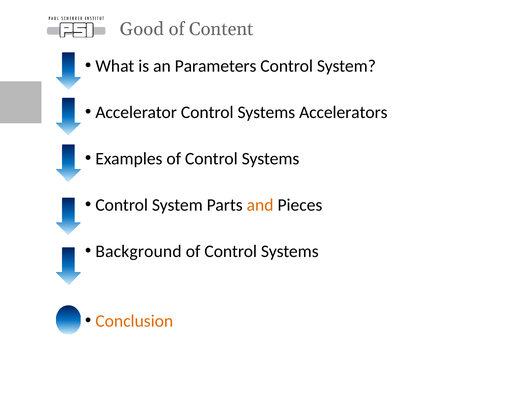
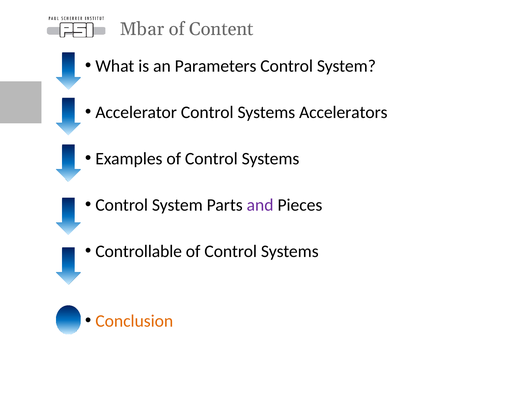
Good: Good -> Mbar (142, 29)
and colour: orange -> purple (260, 205)
Background: Background -> Controllable (139, 252)
